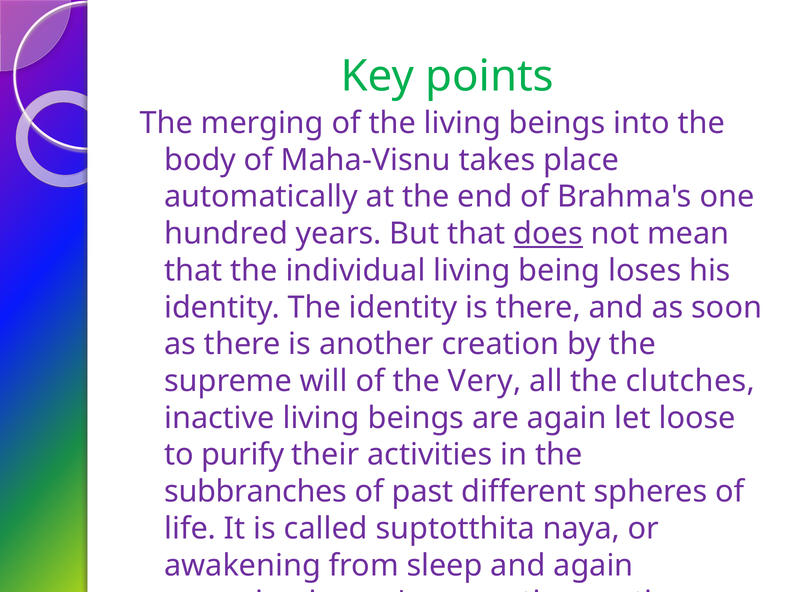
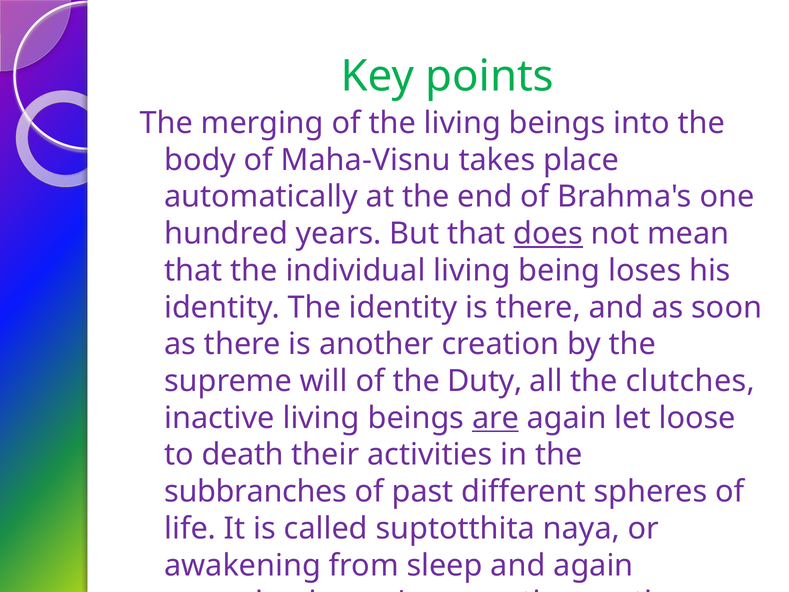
the Very: Very -> Duty (485, 381)
are underline: none -> present (495, 418)
purify: purify -> death (243, 455)
